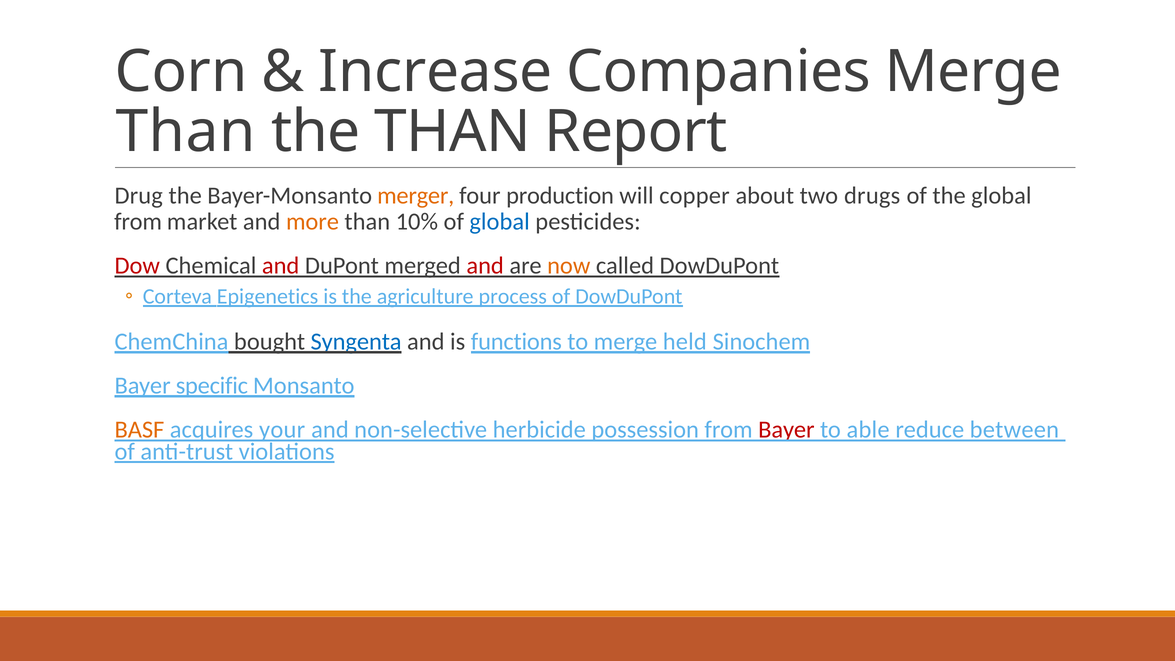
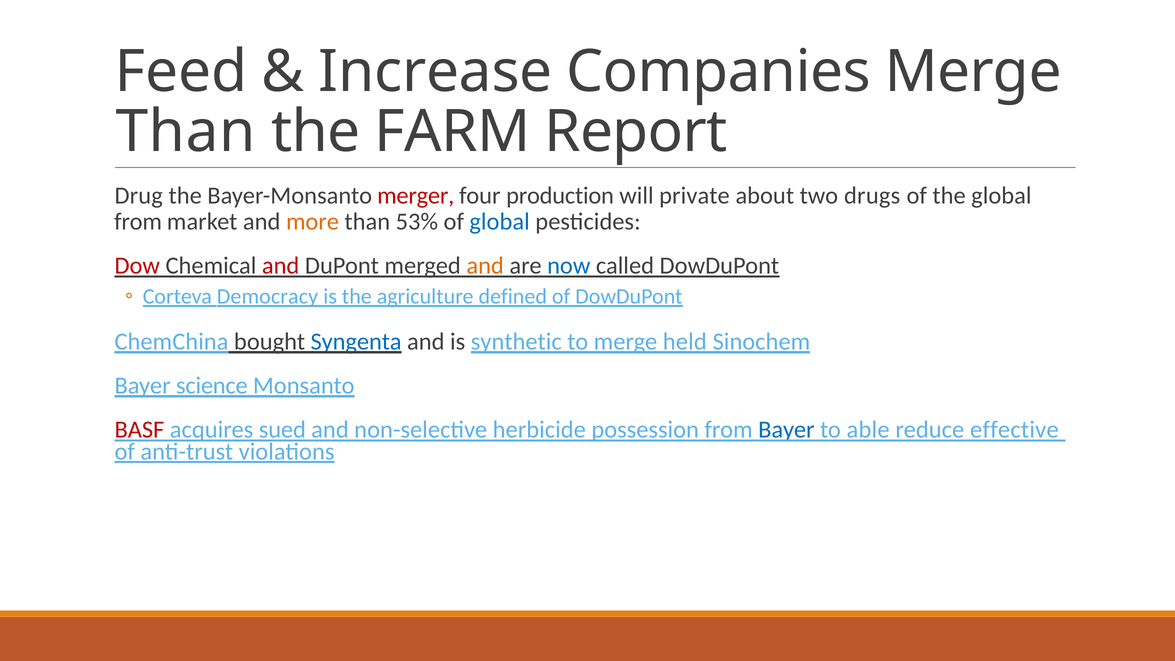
Corn: Corn -> Feed (181, 72)
the THAN: THAN -> FARM (452, 132)
merger colour: orange -> red (416, 195)
copper: copper -> private (694, 195)
10%: 10% -> 53% (417, 222)
and colour: red -> orange (485, 266)
now colour: orange -> blue (569, 266)
Epigenetics: Epigenetics -> Democracy (267, 296)
process: process -> defined (513, 296)
functions: functions -> synthetic (516, 342)
specific: specific -> science (212, 386)
BASF colour: orange -> red (139, 430)
your: your -> sued (282, 430)
Bayer colour: red -> blue (786, 430)
between: between -> effective (1014, 430)
